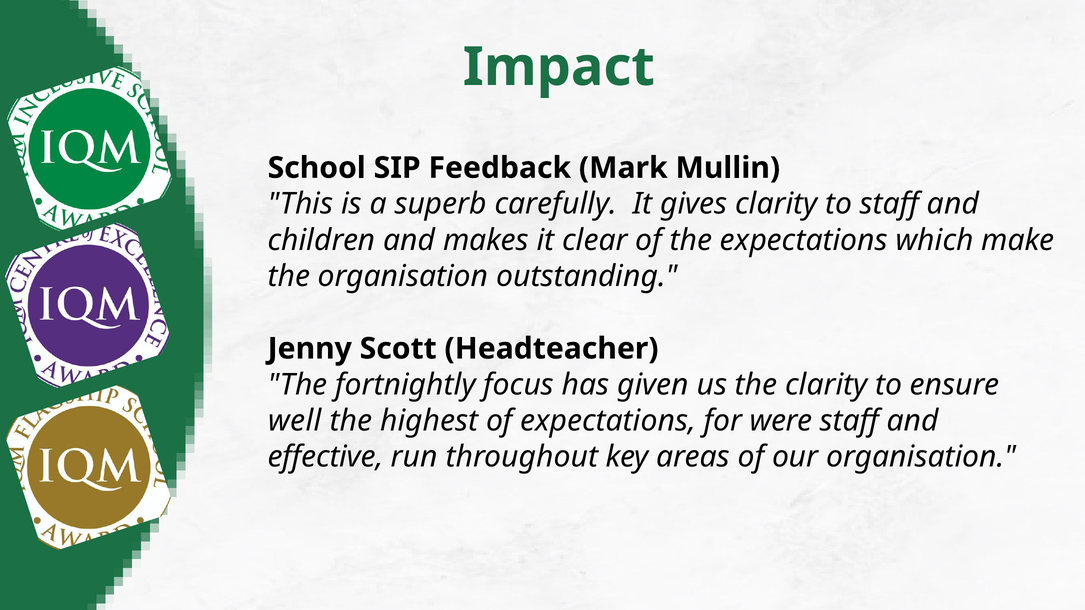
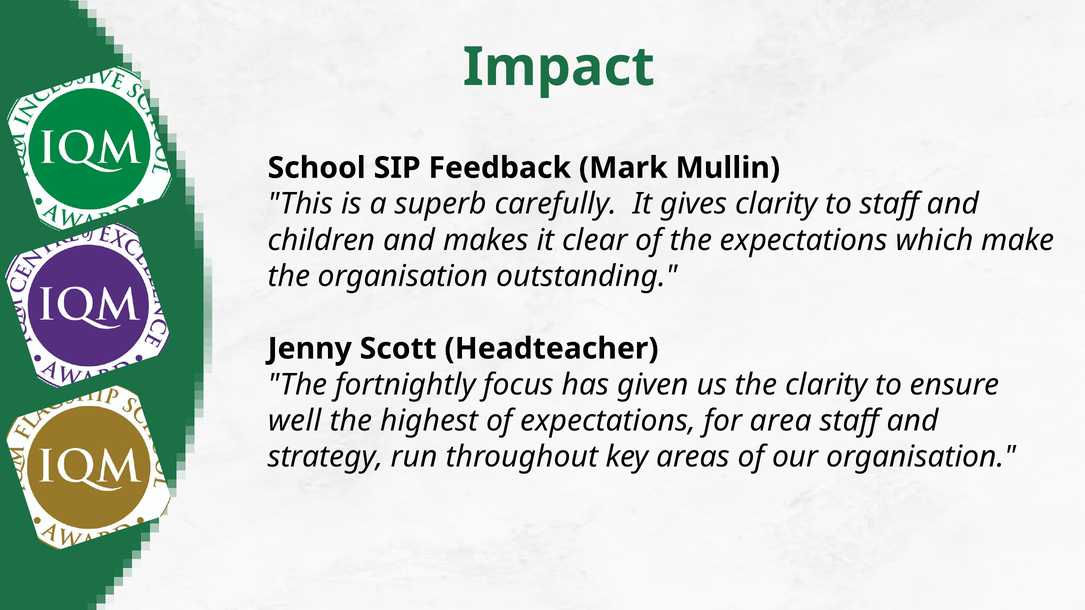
were: were -> area (781, 421)
effective: effective -> strategy (325, 457)
